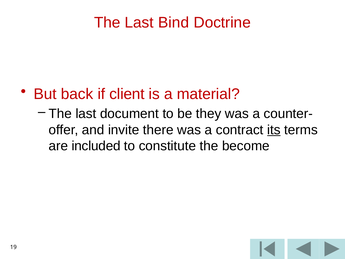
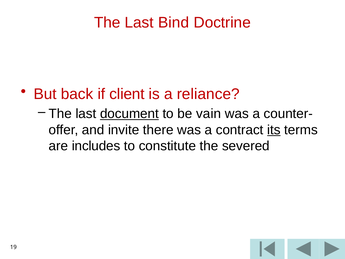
material: material -> reliance (208, 94)
document underline: none -> present (129, 114)
they: they -> vain (209, 114)
included: included -> includes (96, 146)
become: become -> severed (246, 146)
